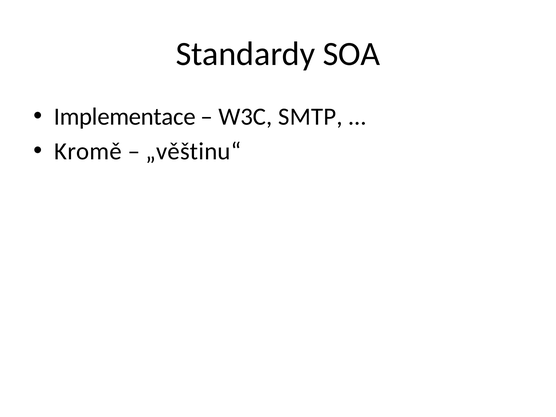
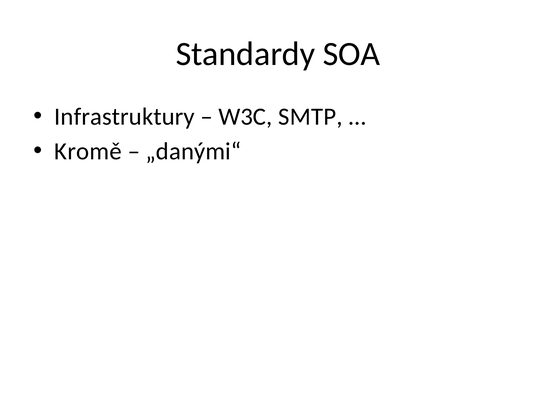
Implementace: Implementace -> Infrastruktury (125, 117)
„věštinu“: „věštinu“ -> „danými“ (193, 151)
